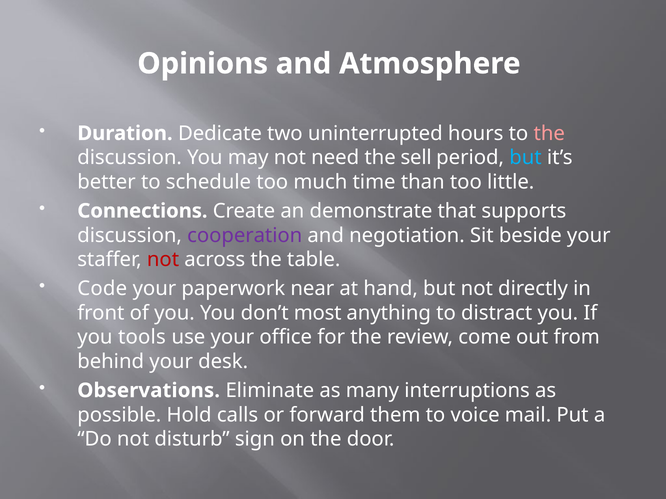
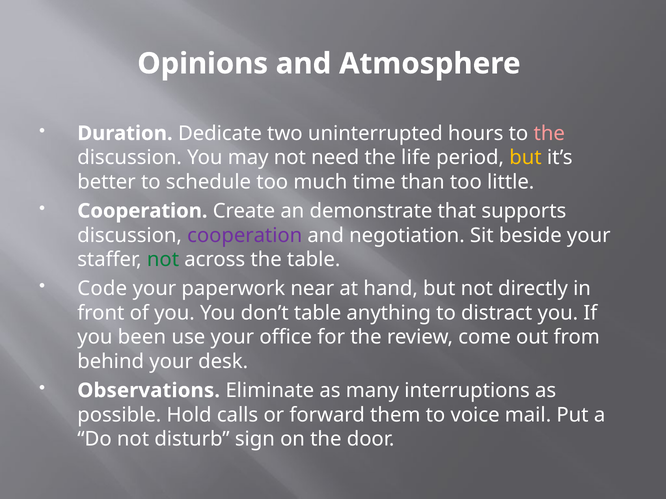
sell: sell -> life (416, 158)
but colour: light blue -> yellow (525, 158)
Connections: Connections -> Cooperation (142, 211)
not colour: red -> green (163, 260)
don’t most: most -> table (318, 313)
tools: tools -> been (142, 338)
